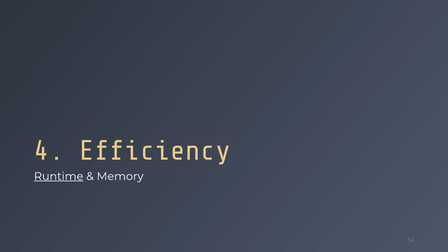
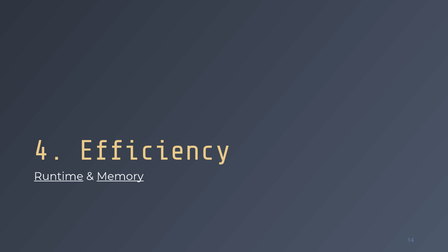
Memory underline: none -> present (120, 176)
